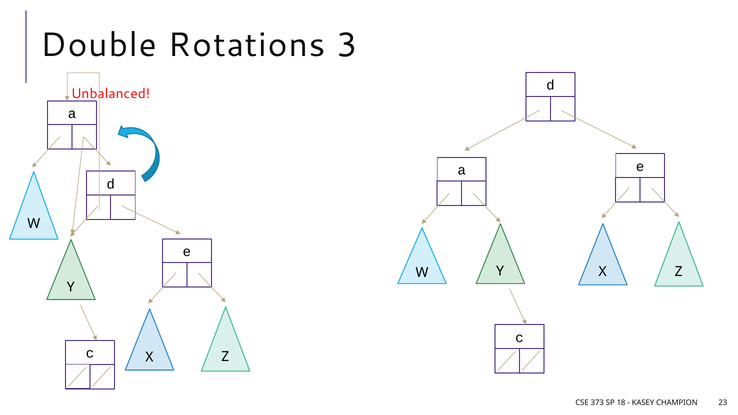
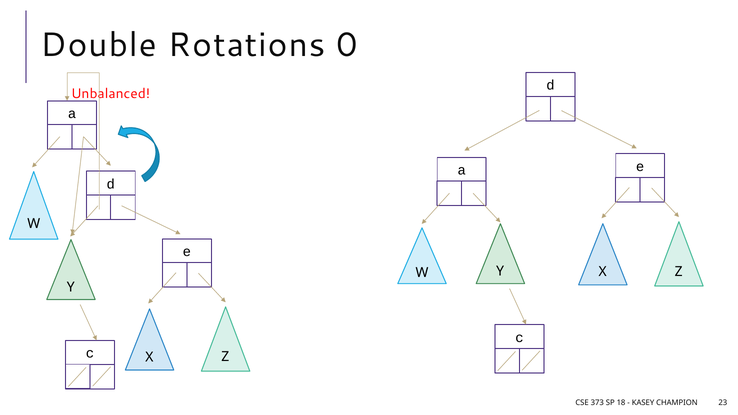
3: 3 -> 0 (347, 45)
